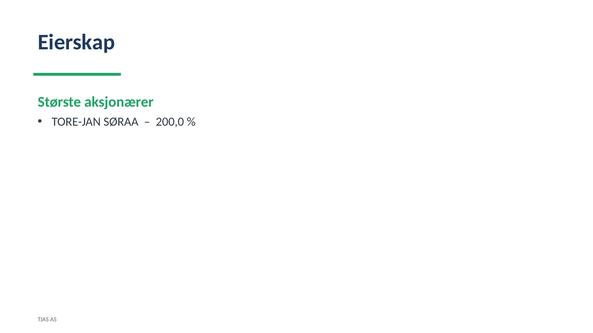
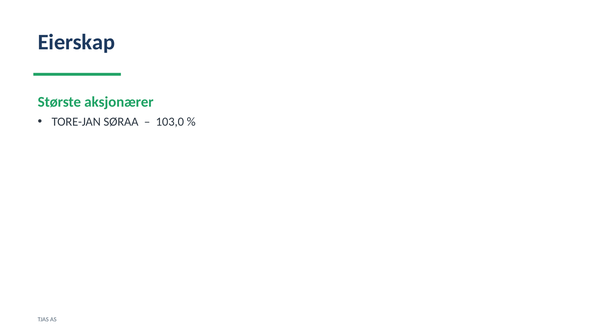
200,0: 200,0 -> 103,0 (170, 122)
